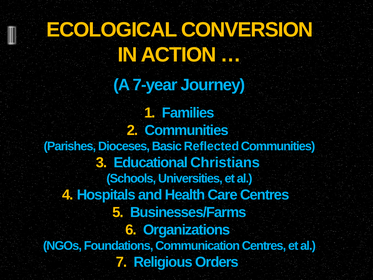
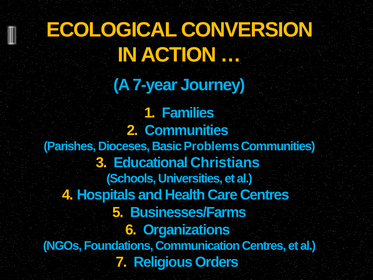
Reflected: Reflected -> Problems (211, 146)
